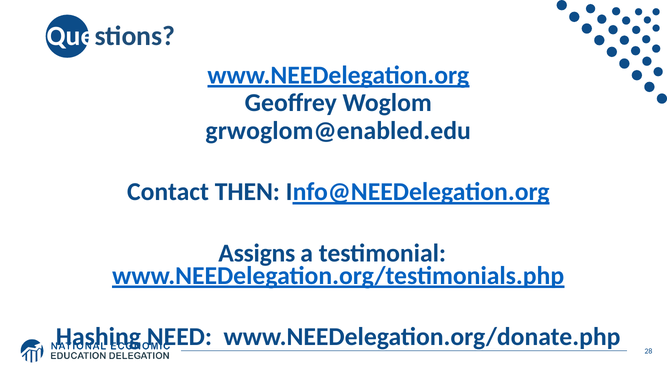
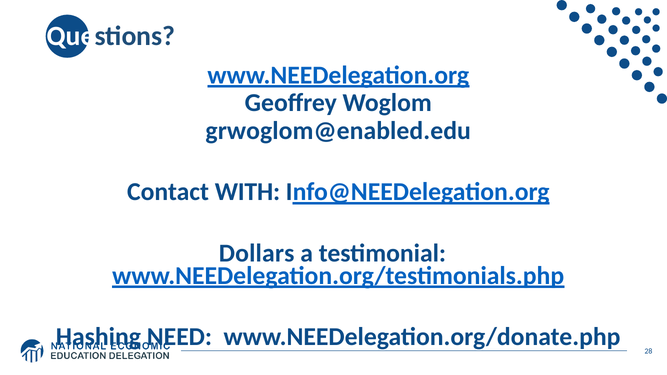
THEN: THEN -> WITH (247, 192)
Assigns: Assigns -> Dollars (257, 253)
